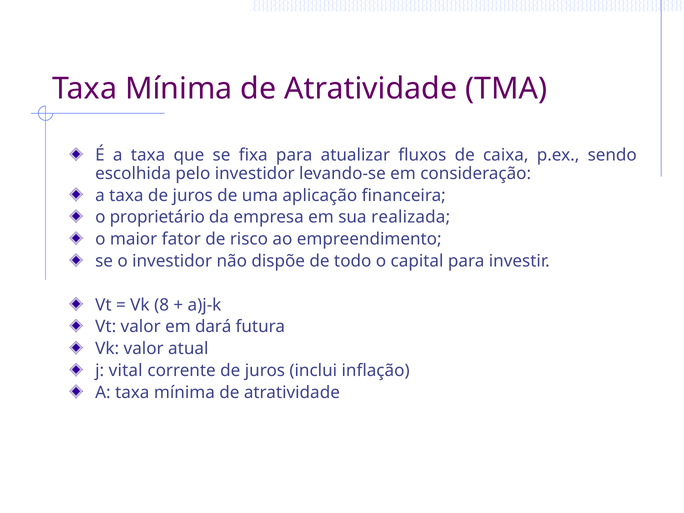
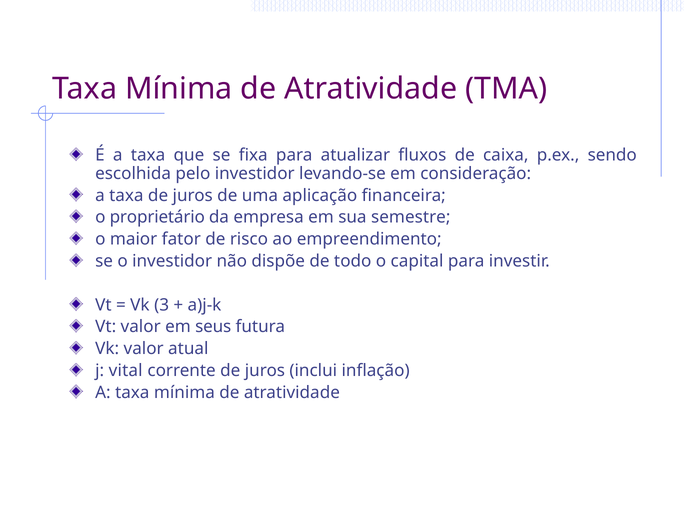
realizada: realizada -> semestre (411, 217)
8: 8 -> 3 (162, 305)
dará: dará -> seus (213, 327)
